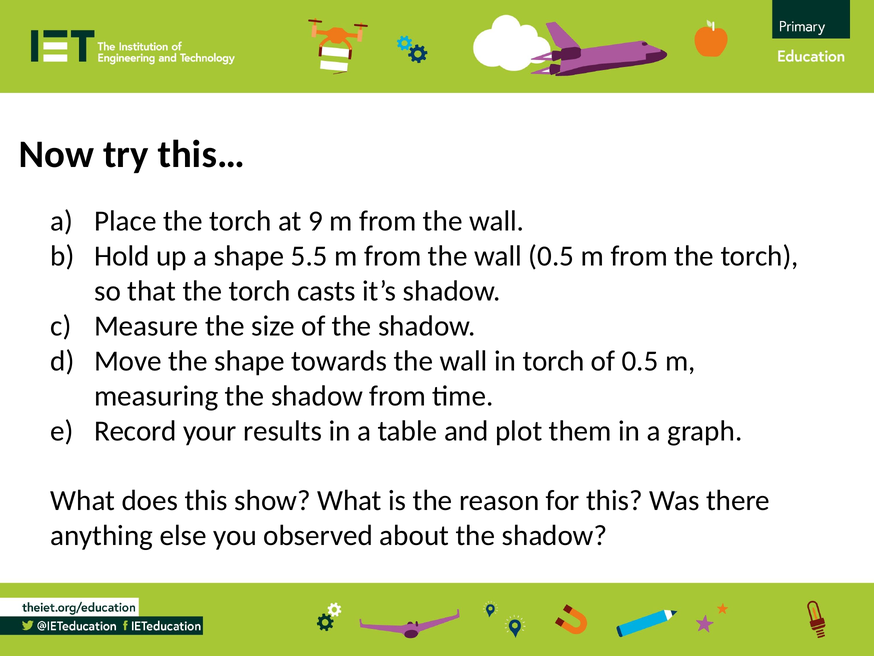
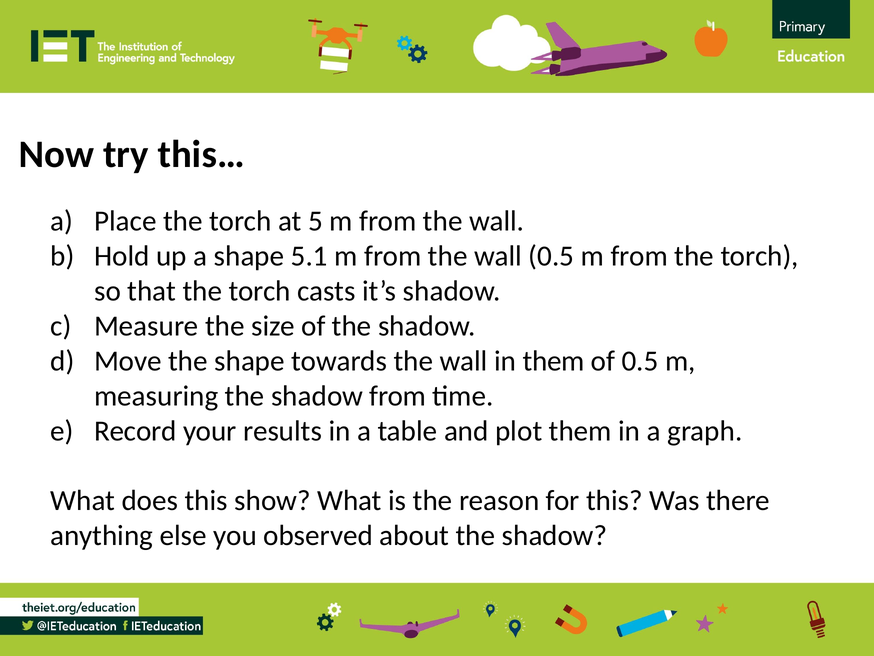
9: 9 -> 5 (315, 221)
5.5: 5.5 -> 5.1 (309, 256)
in torch: torch -> them (554, 361)
